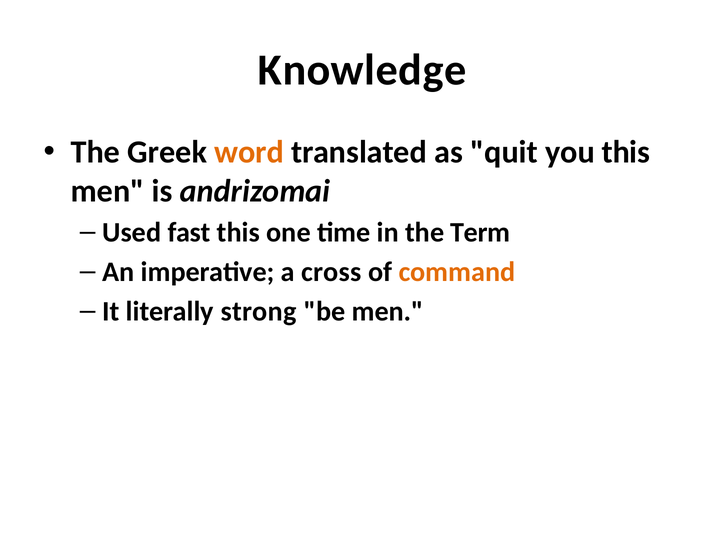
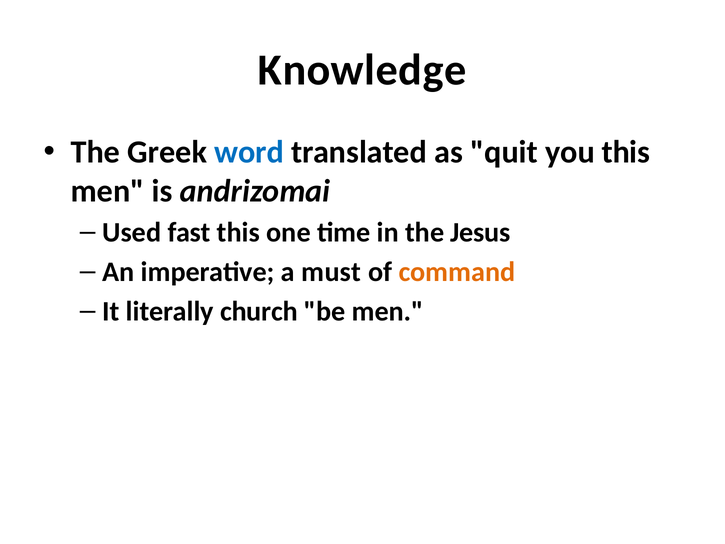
word colour: orange -> blue (249, 152)
Term: Term -> Jesus (480, 232)
cross: cross -> must (331, 272)
strong: strong -> church (259, 311)
